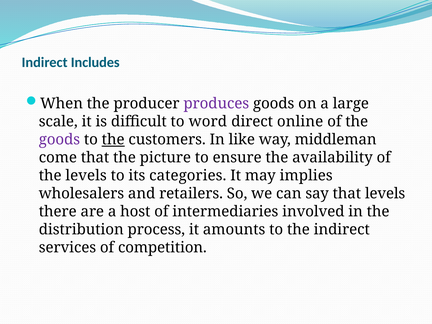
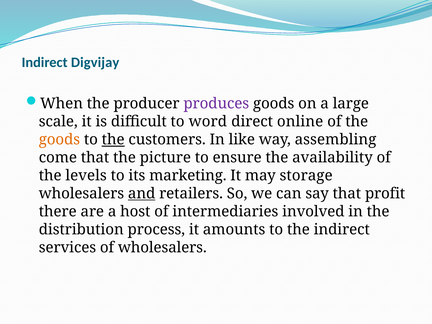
Includes: Includes -> Digvijay (95, 62)
goods colour: purple -> orange (59, 140)
middleman: middleman -> assembling (335, 140)
categories: categories -> marketing (188, 176)
implies: implies -> storage (306, 176)
and underline: none -> present (142, 194)
that levels: levels -> profit (385, 194)
of competition: competition -> wholesalers (162, 248)
